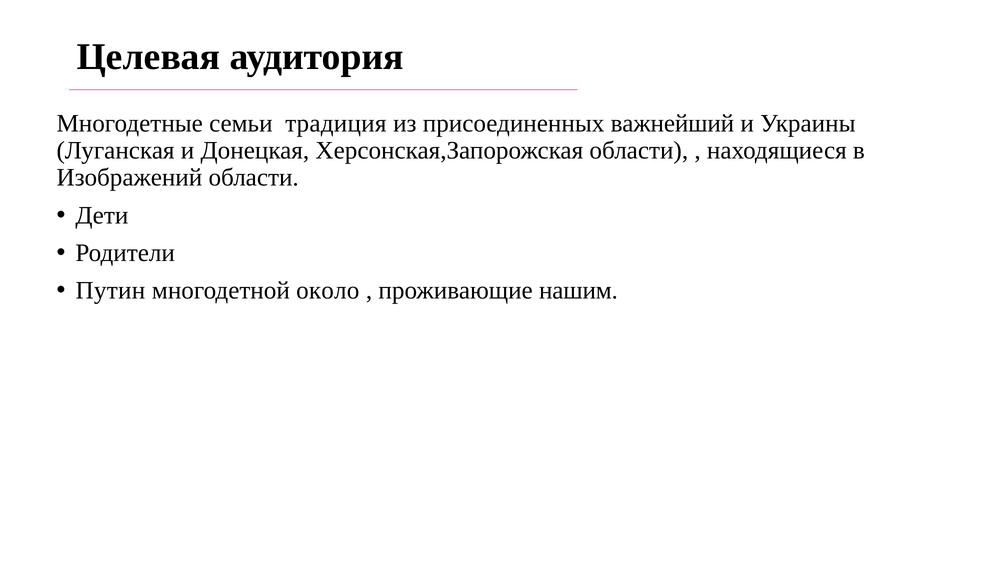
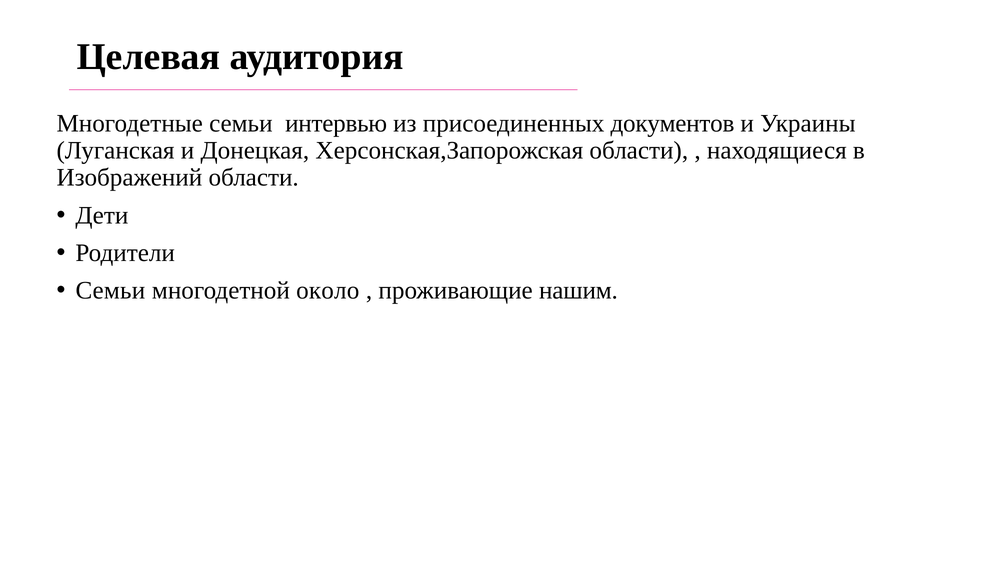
традиция: традиция -> интервью (336, 123)
важнейший: важнейший -> документов (672, 123)
Путин: Путин -> Семьи (110, 290)
